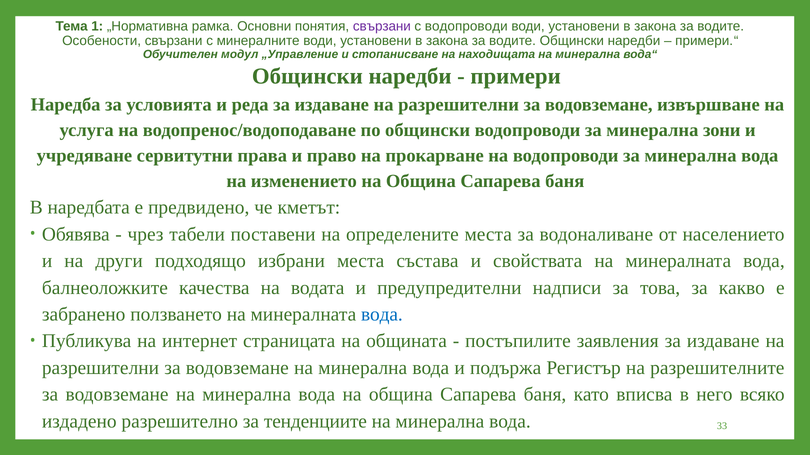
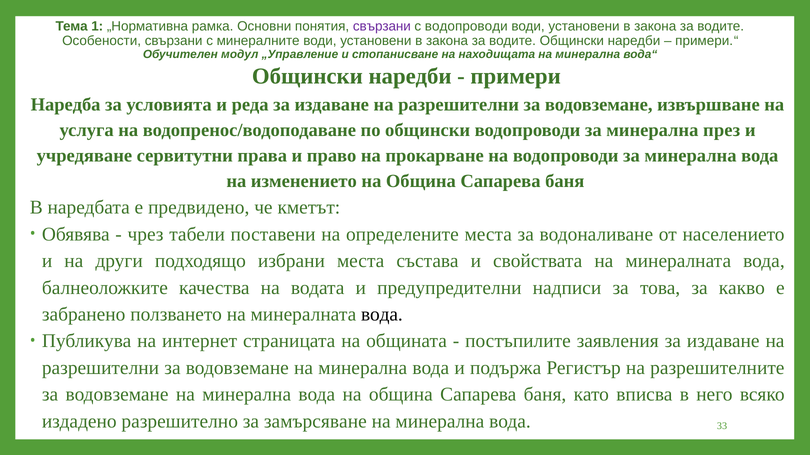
зони: зони -> през (722, 130)
вода colour: blue -> black (382, 315)
тенденциите: тенденциите -> замърсяване (315, 422)
